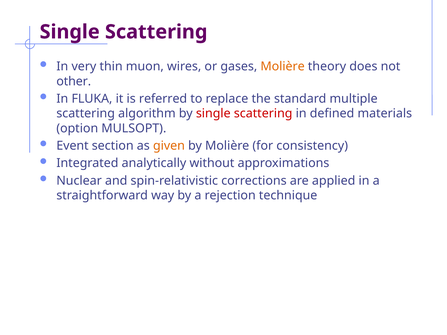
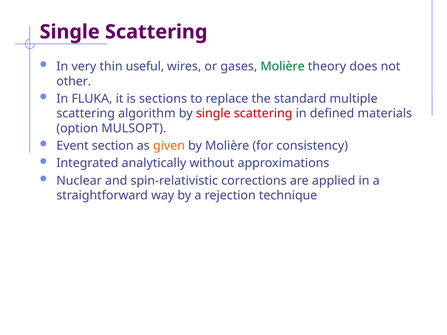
muon: muon -> useful (145, 66)
Molière colour: orange -> green (283, 66)
referred: referred -> sections (163, 99)
